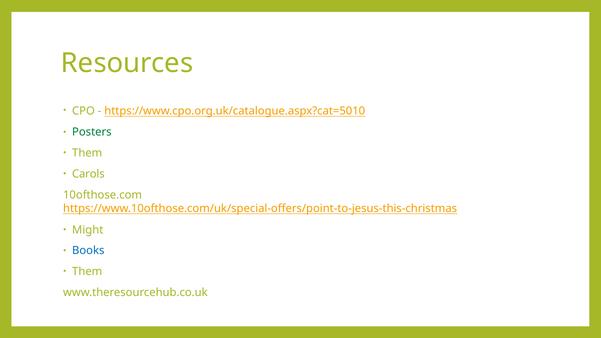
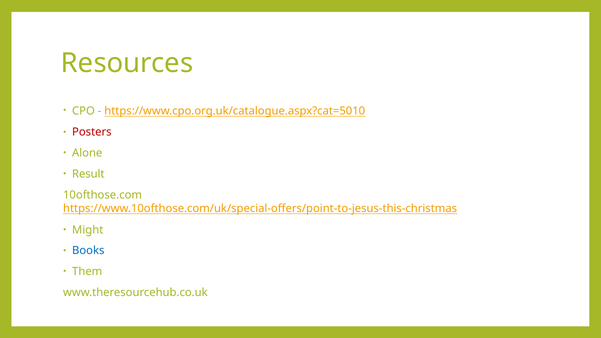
Posters colour: green -> red (92, 132)
Them: Them -> Alone (87, 153)
Carols: Carols -> Result (88, 174)
